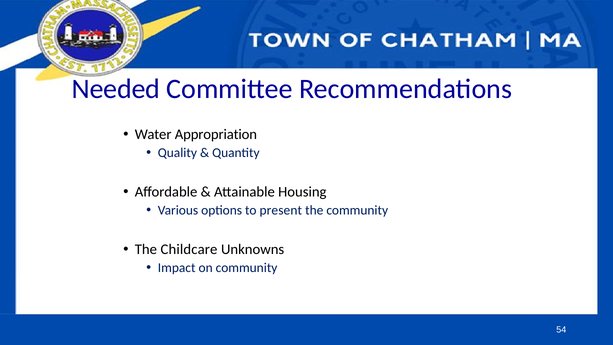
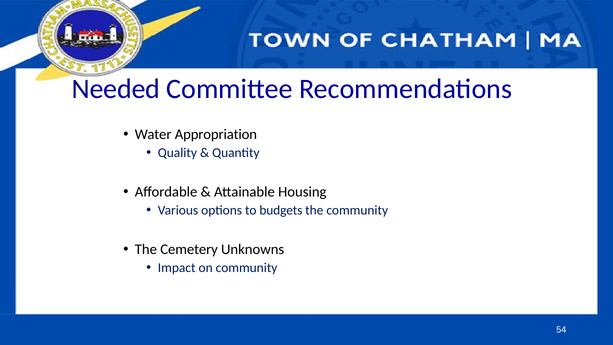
present: present -> budgets (281, 210)
Childcare: Childcare -> Cemetery (189, 249)
